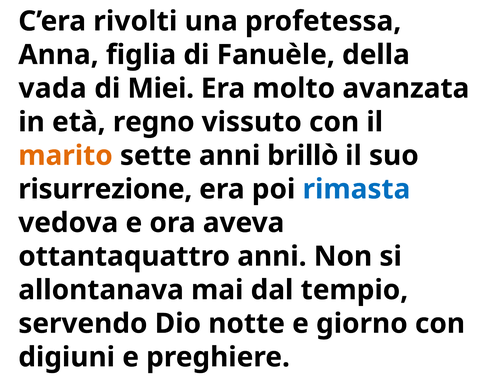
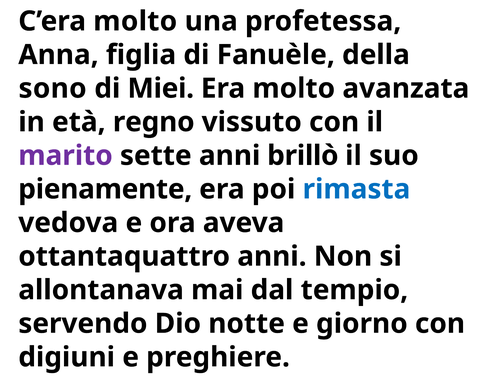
C’era rivolti: rivolti -> molto (135, 21)
vada: vada -> sono (53, 88)
marito colour: orange -> purple (66, 156)
risurrezione: risurrezione -> pienamente (105, 189)
